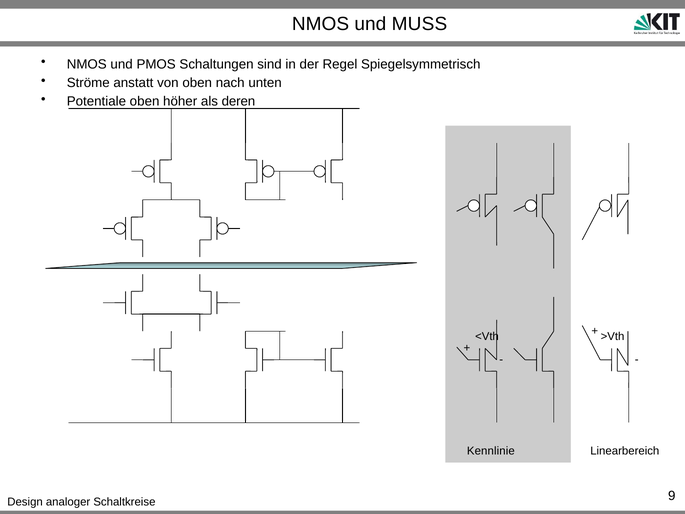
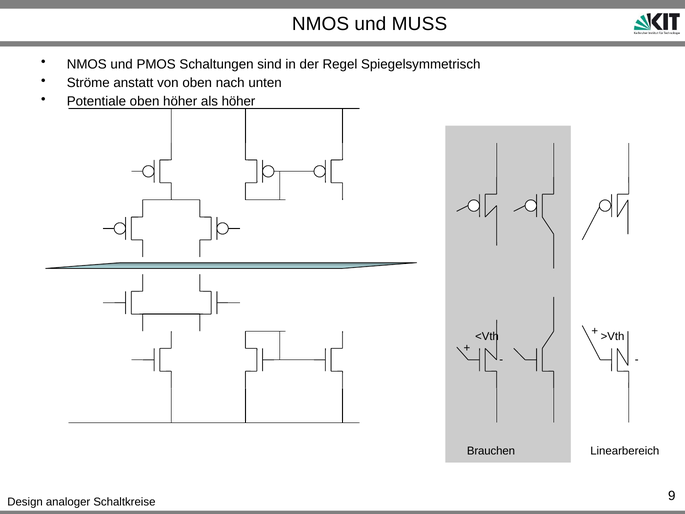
als deren: deren -> höher (238, 102)
Kennlinie: Kennlinie -> Brauchen (491, 451)
